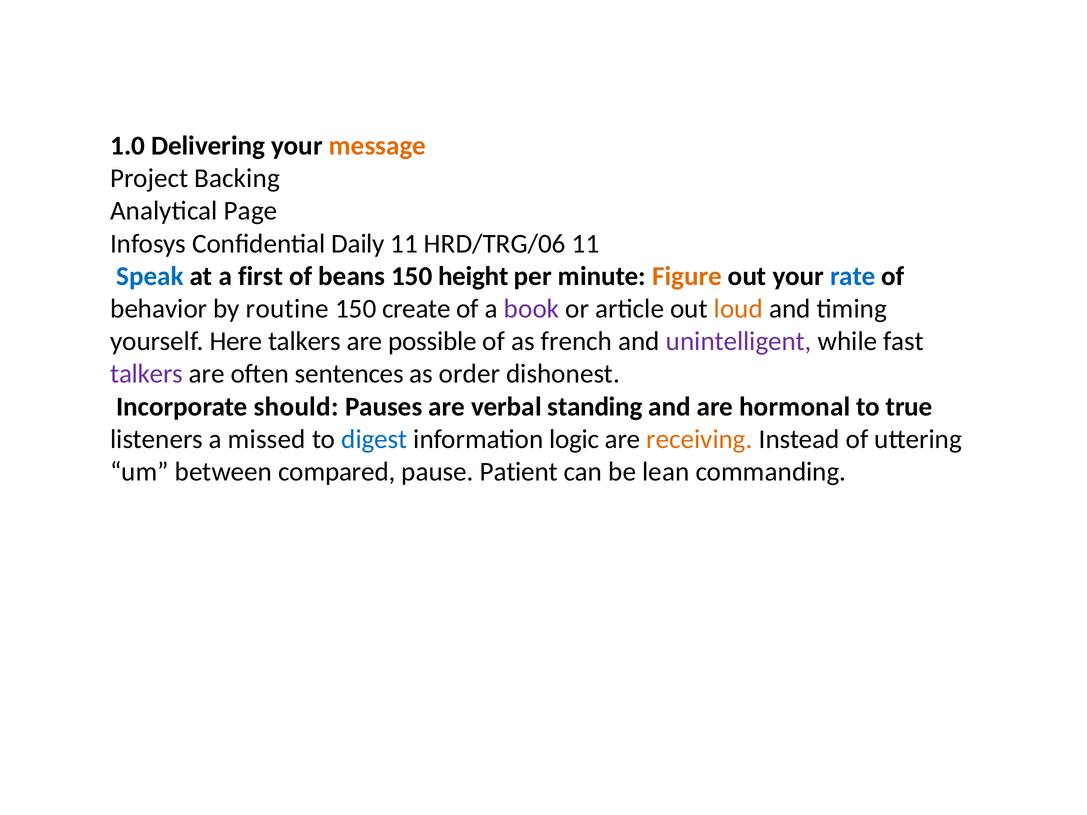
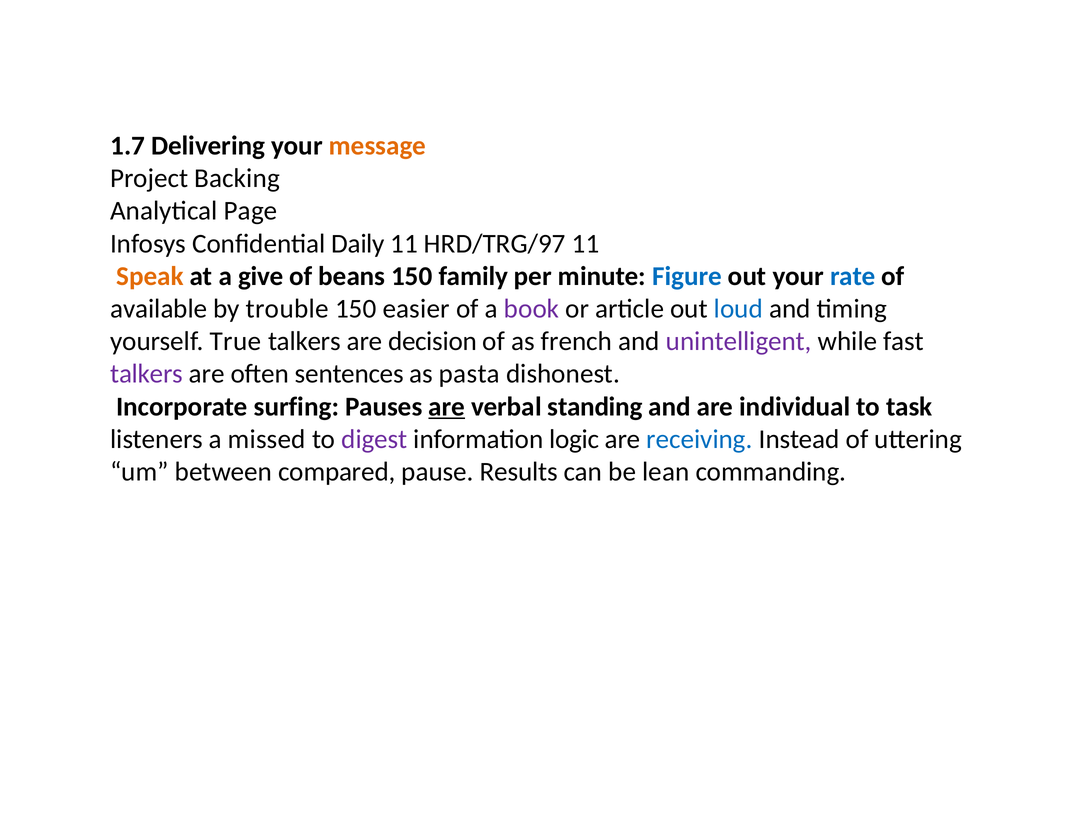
1.0: 1.0 -> 1.7 (128, 146)
HRD/TRG/06: HRD/TRG/06 -> HRD/TRG/97 (495, 244)
Speak colour: blue -> orange (150, 276)
first: first -> give (261, 276)
height: height -> family (473, 276)
Figure colour: orange -> blue (687, 276)
behavior: behavior -> available (159, 309)
routine: routine -> trouble (287, 309)
create: create -> easier (416, 309)
loud colour: orange -> blue (738, 309)
Here: Here -> True (236, 341)
possible: possible -> decision (433, 341)
order: order -> pasta (469, 374)
should: should -> surfing (296, 407)
are underline: none -> present (447, 407)
hormonal: hormonal -> individual (795, 407)
true: true -> task (909, 407)
digest colour: blue -> purple (374, 439)
receiving colour: orange -> blue (699, 439)
Patient: Patient -> Results (519, 472)
